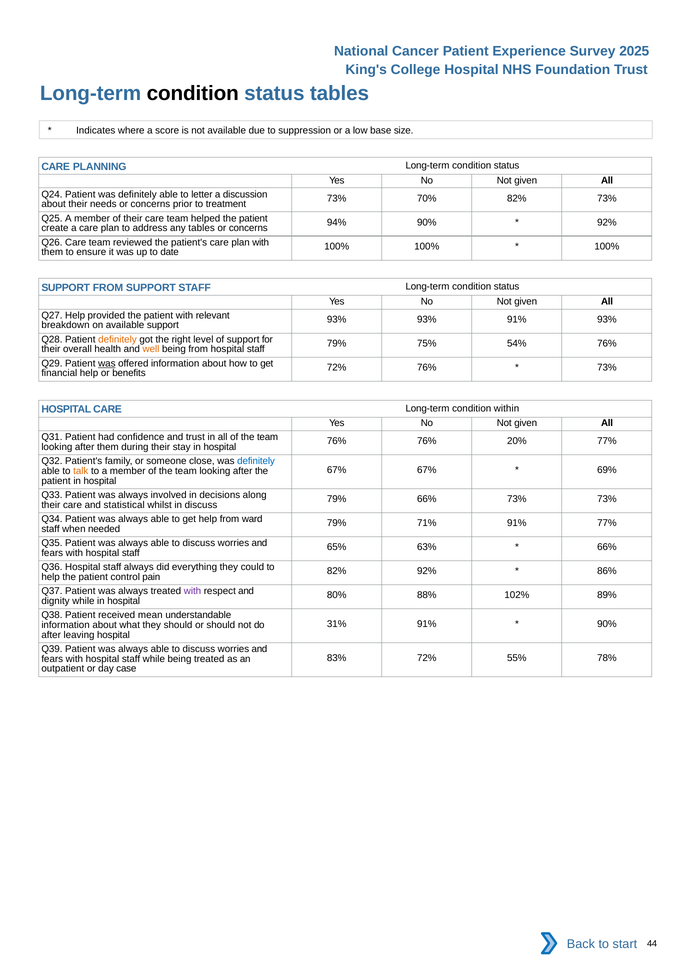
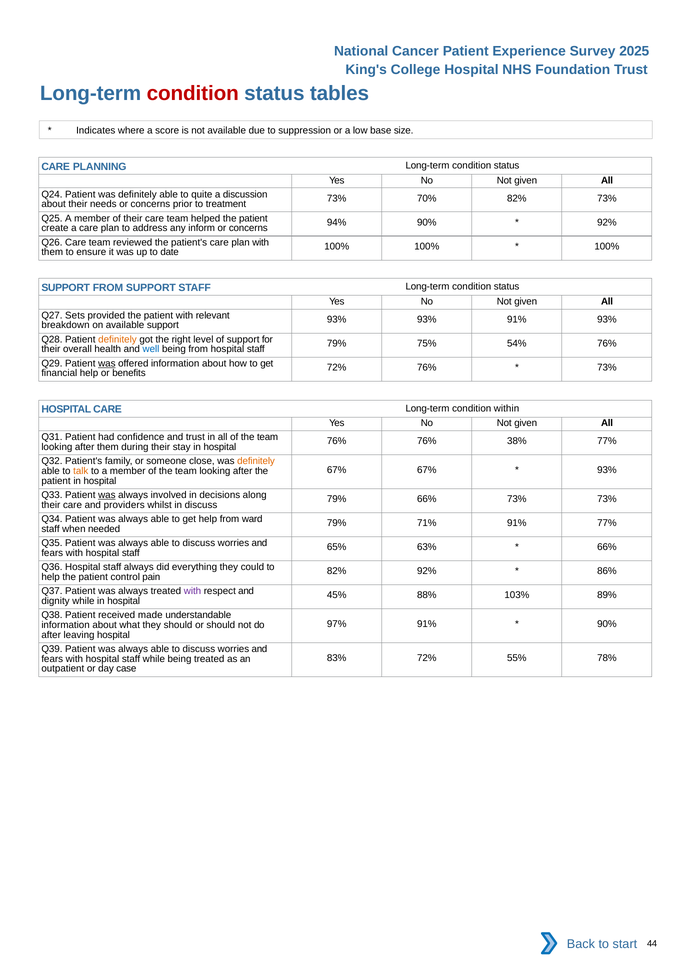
condition colour: black -> red (193, 93)
letter: letter -> quite (202, 194)
any tables: tables -> inform (202, 228)
Q27 Help: Help -> Sets (75, 315)
well colour: orange -> blue (151, 349)
20%: 20% -> 38% (517, 441)
definitely colour: blue -> orange (256, 461)
69%: 69% -> 93% (607, 470)
was underline: none -> present (107, 495)
statistical: statistical -> providers (124, 505)
80%: 80% -> 45% (337, 595)
102%: 102% -> 103% (517, 595)
mean: mean -> made (150, 615)
31%: 31% -> 97% (337, 624)
